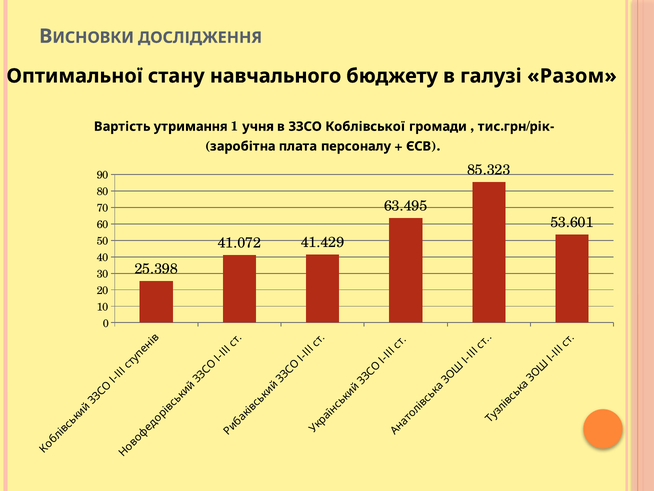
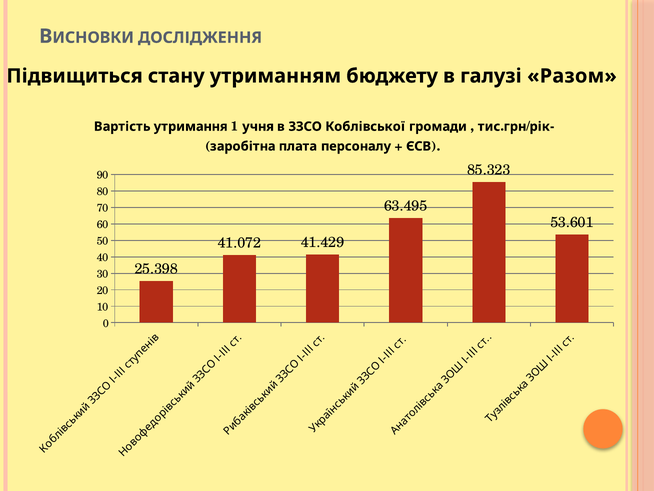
Оптимальної: Оптимальної -> Підвищиться (75, 76)
навчального: навчального -> утриманням (275, 76)
